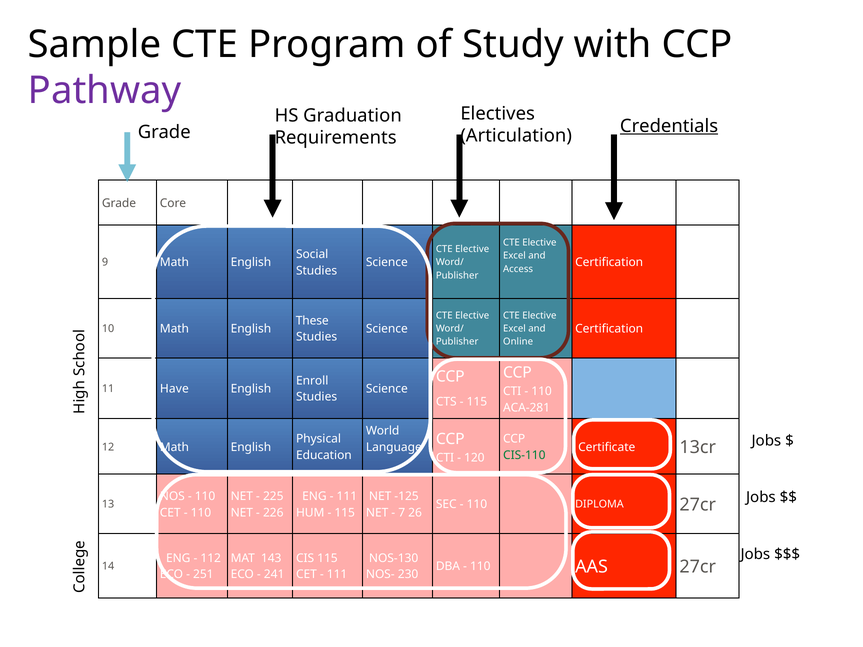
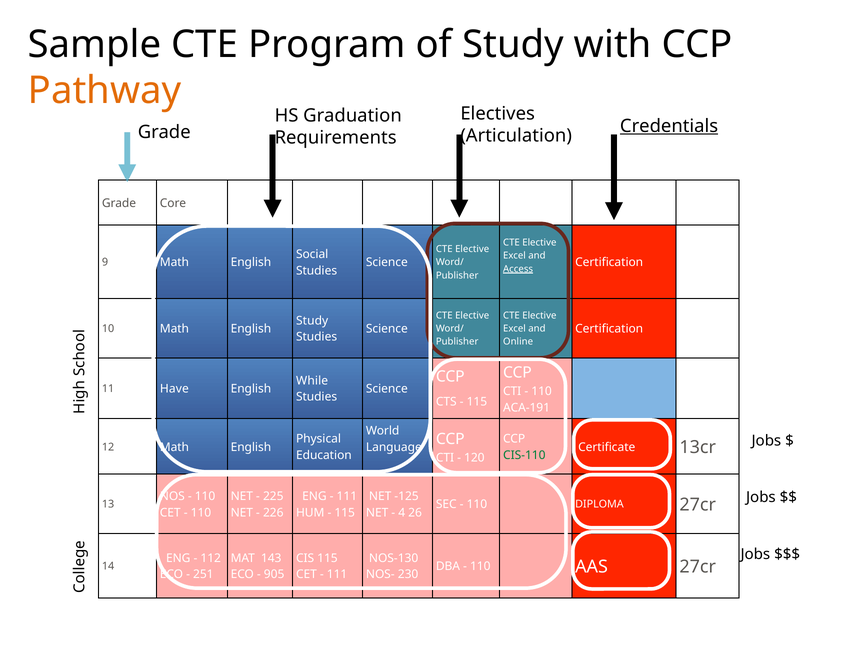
Pathway colour: purple -> orange (105, 91)
Access underline: none -> present (518, 269)
These: These -> Study (312, 321)
Enroll: Enroll -> While (312, 381)
ACA-281: ACA-281 -> ACA-191 (527, 408)
7: 7 -> 4 (402, 513)
241: 241 -> 905 (274, 575)
